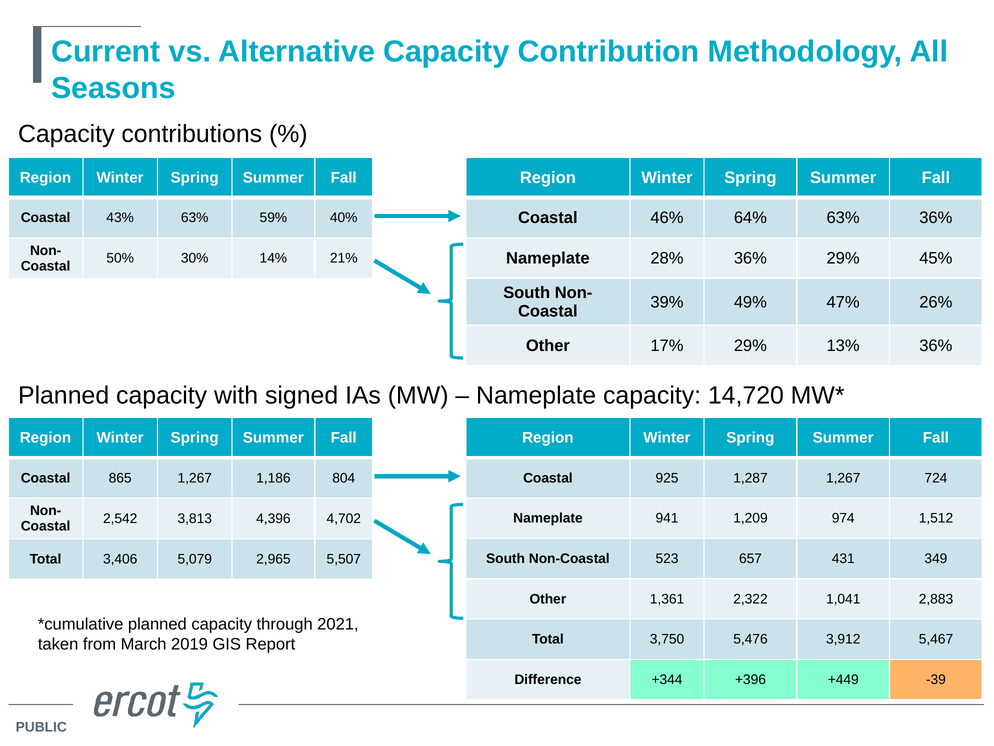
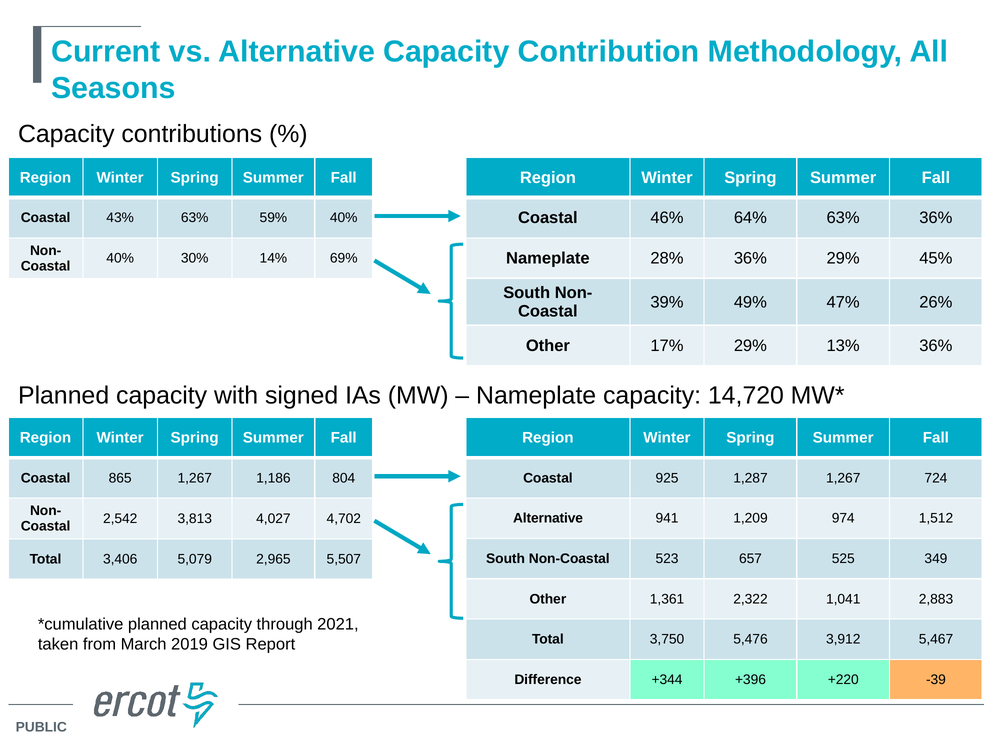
50%: 50% -> 40% (120, 258)
21%: 21% -> 69% (344, 258)
Nameplate: Nameplate -> Alternative (548, 518)
4,396: 4,396 -> 4,027 (273, 518)
431: 431 -> 525 (843, 558)
+449: +449 -> +220 (843, 679)
